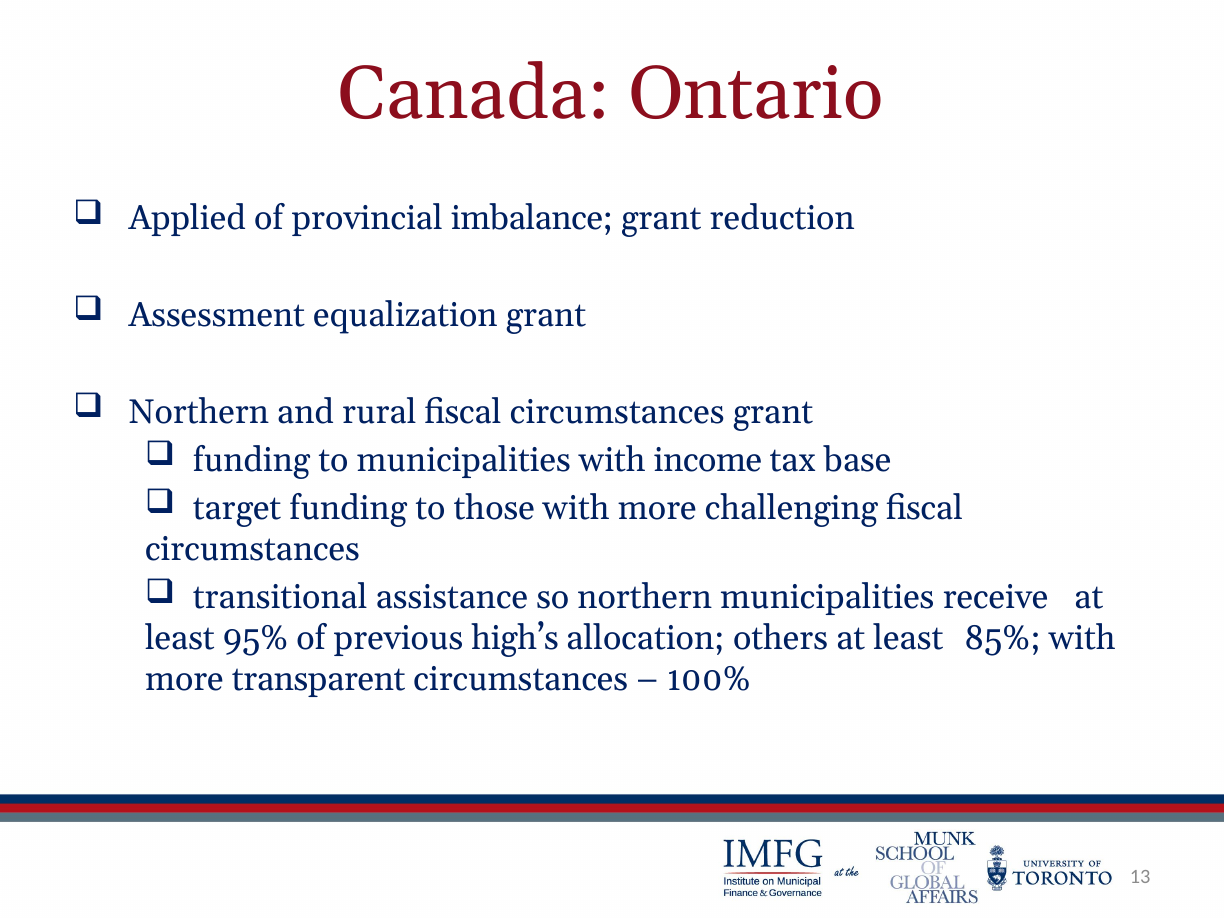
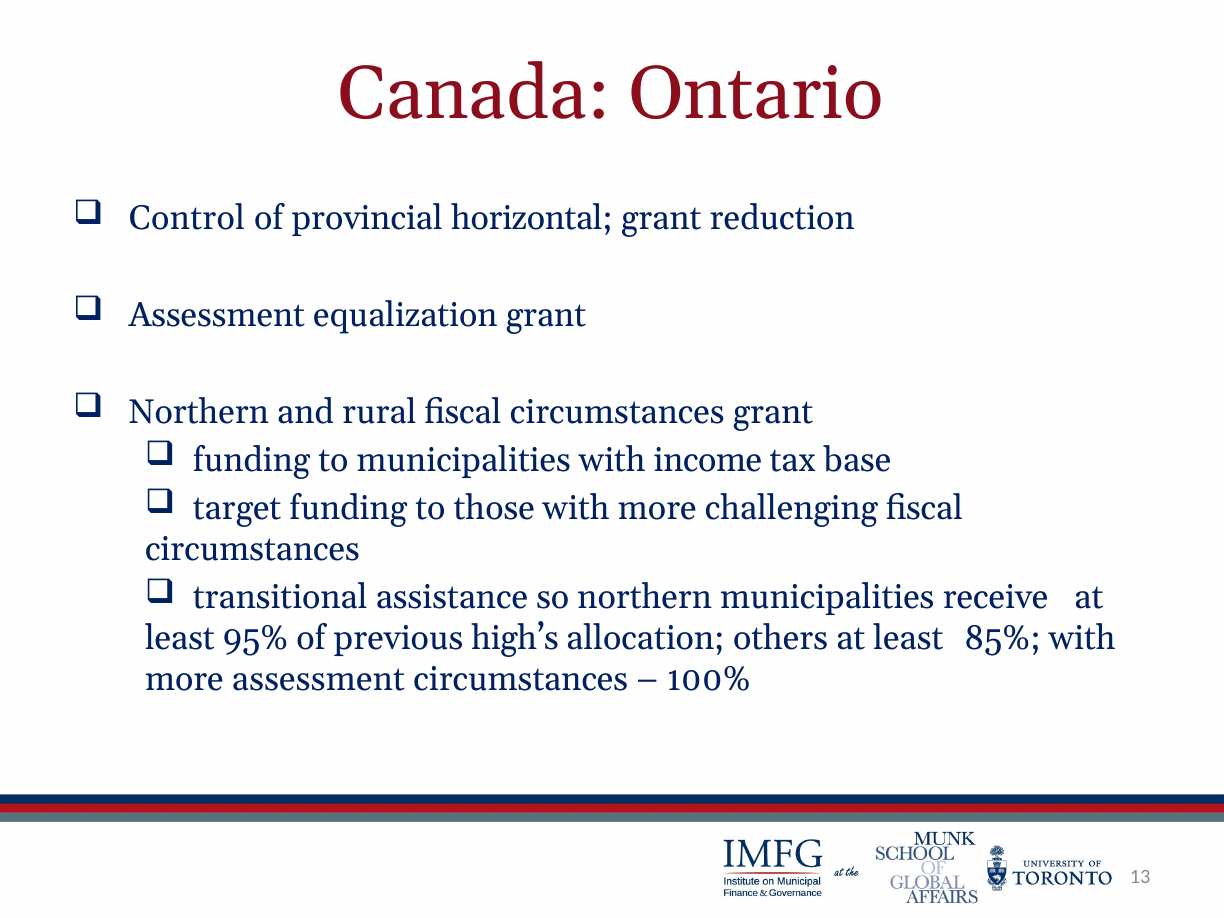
Applied: Applied -> Control (187, 219)
imbalance: imbalance -> horizontal (532, 219)
more transparent: transparent -> assessment (318, 679)
